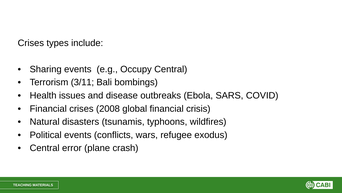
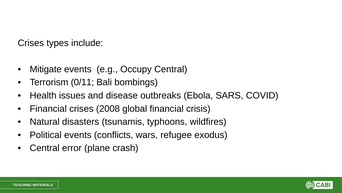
Sharing: Sharing -> Mitigate (46, 69)
3/11: 3/11 -> 0/11 (82, 82)
